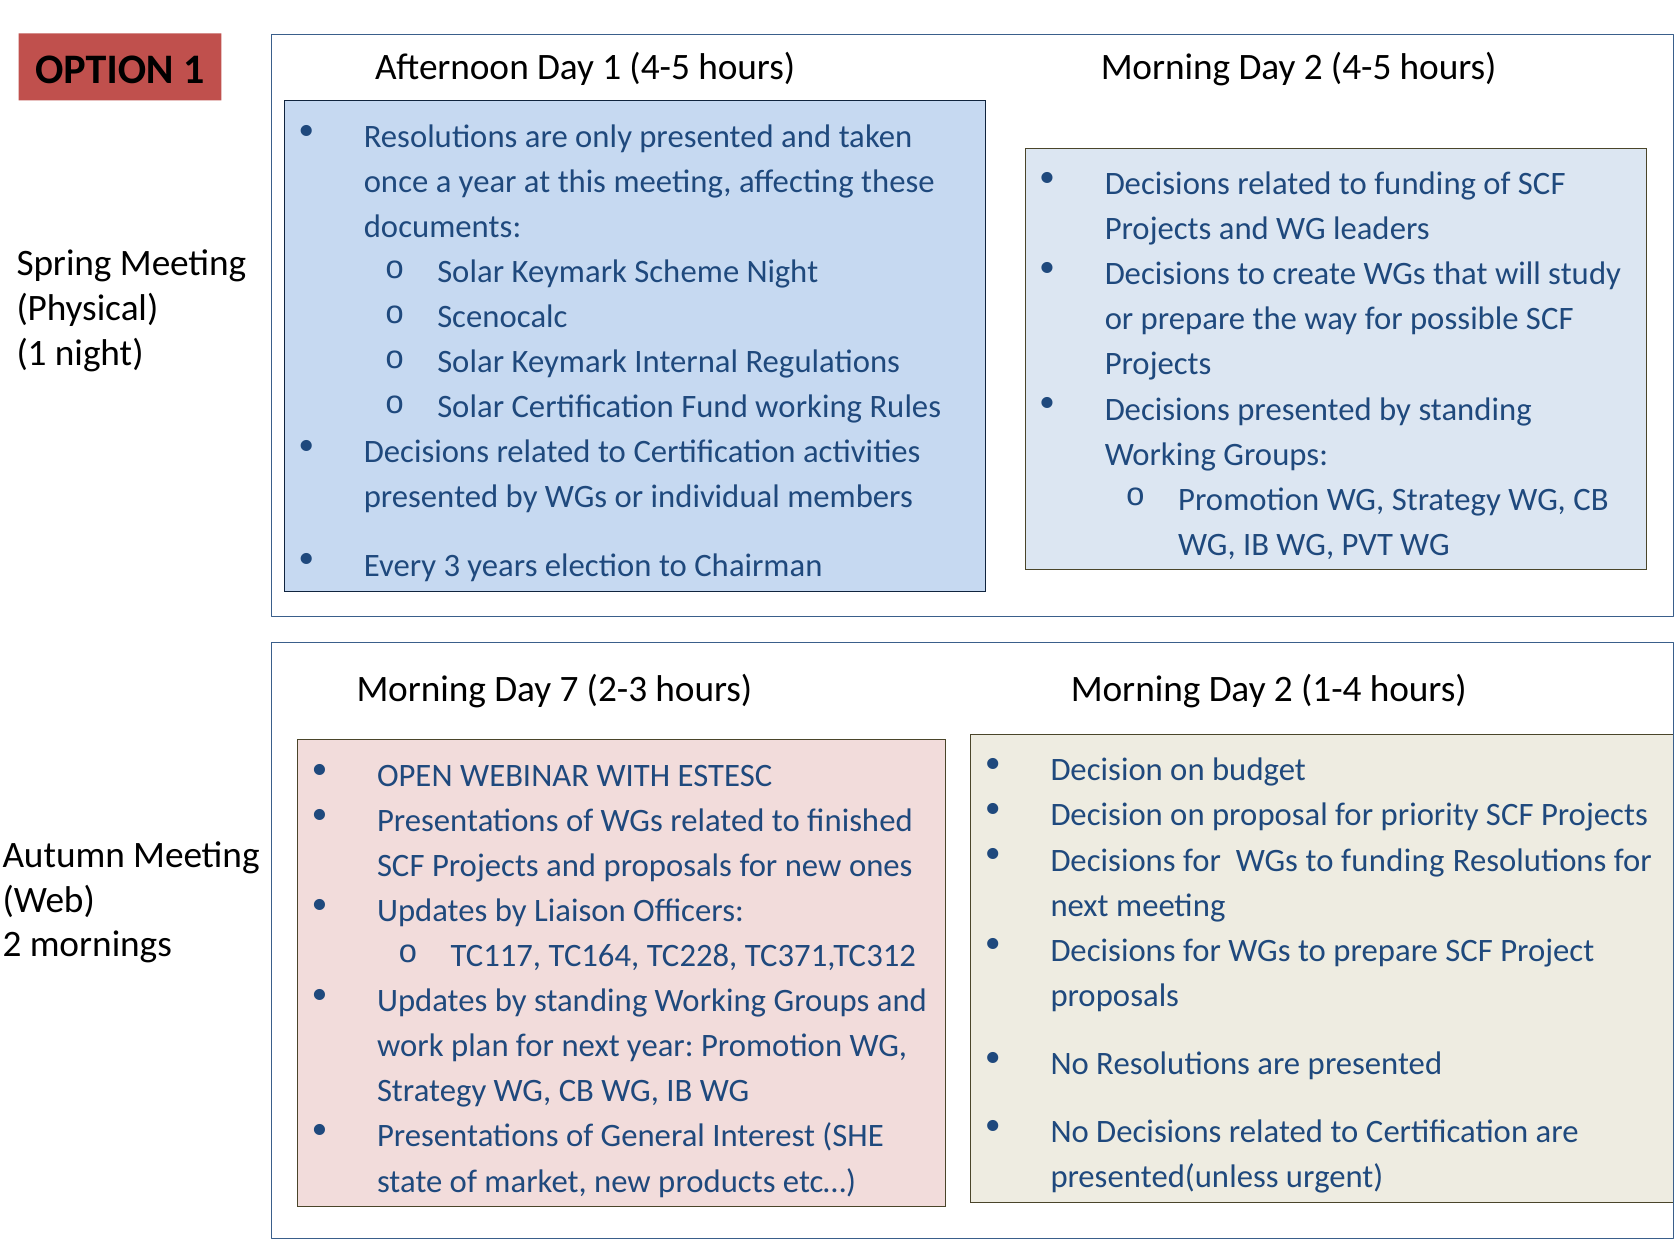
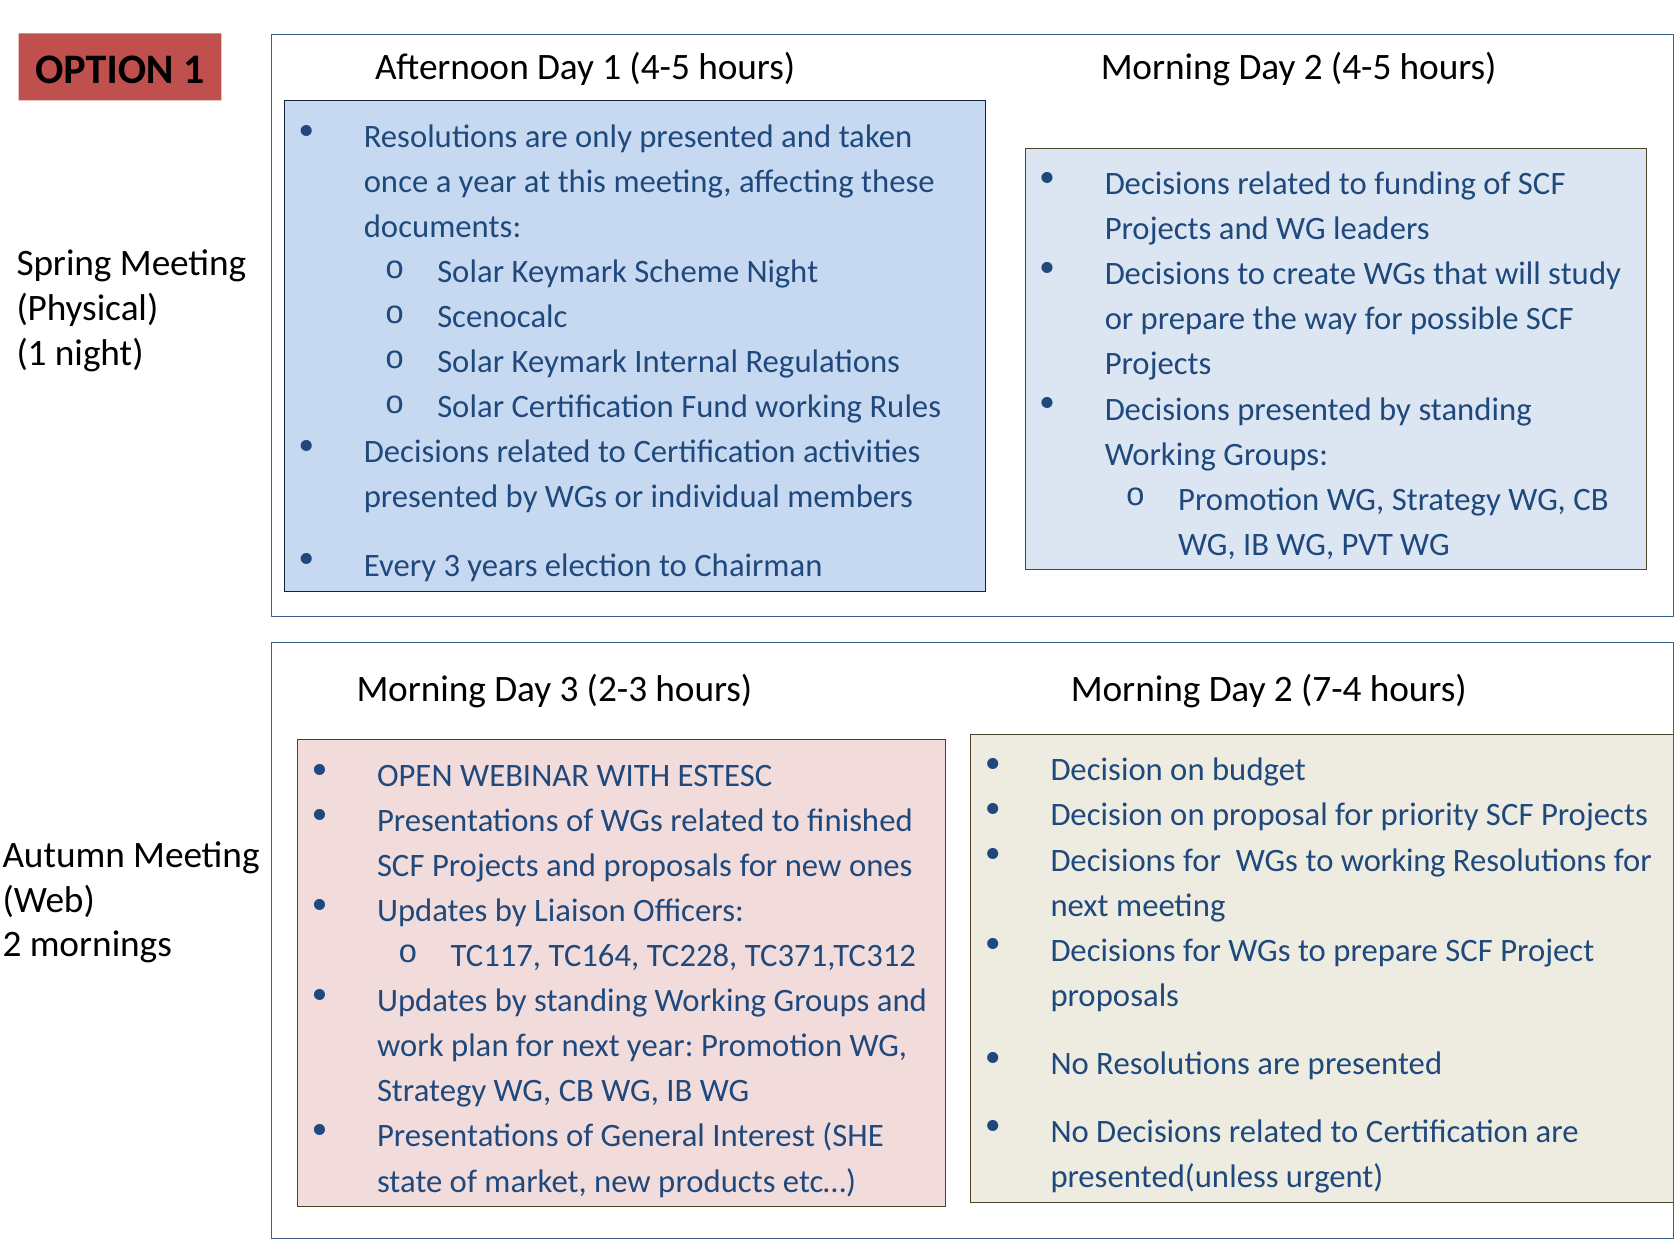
Day 7: 7 -> 3 (569, 689)
1-4: 1-4 -> 7-4 (1331, 689)
WGs to funding: funding -> working (1393, 860)
